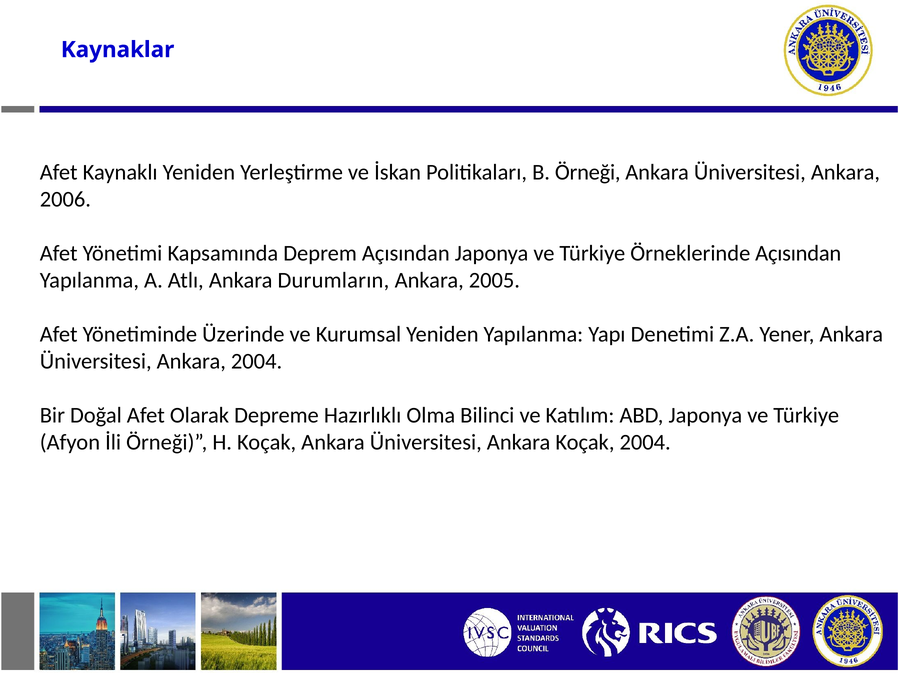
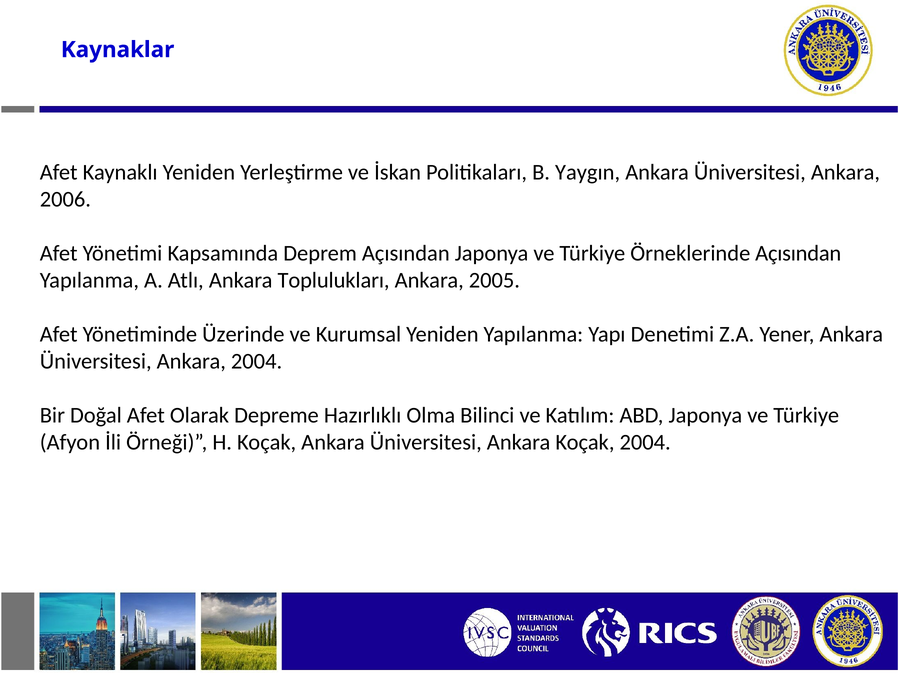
B Örneği: Örneği -> Yaygın (588, 172)
Durumların: Durumların -> Toplulukları (334, 280)
